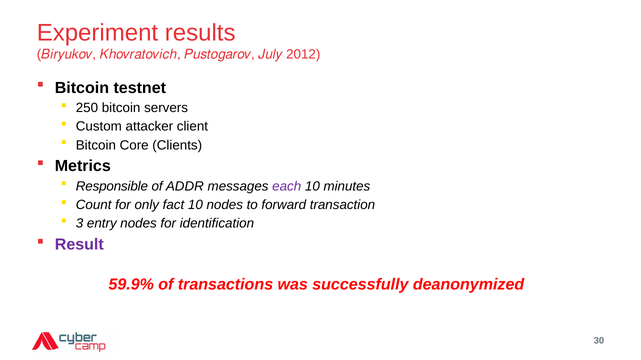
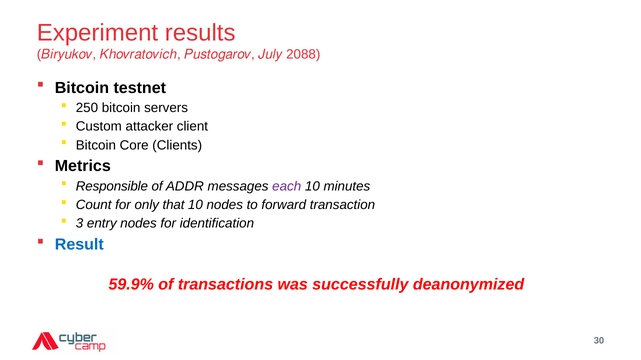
2012: 2012 -> 2088 (303, 55)
fact: fact -> that (174, 205)
Result colour: purple -> blue (79, 245)
